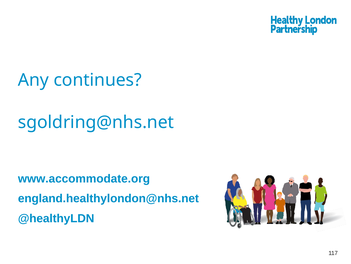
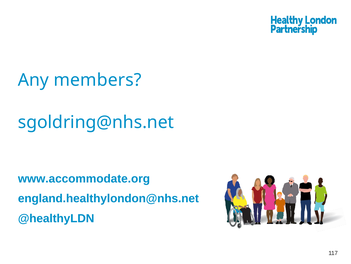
continues: continues -> members (98, 80)
